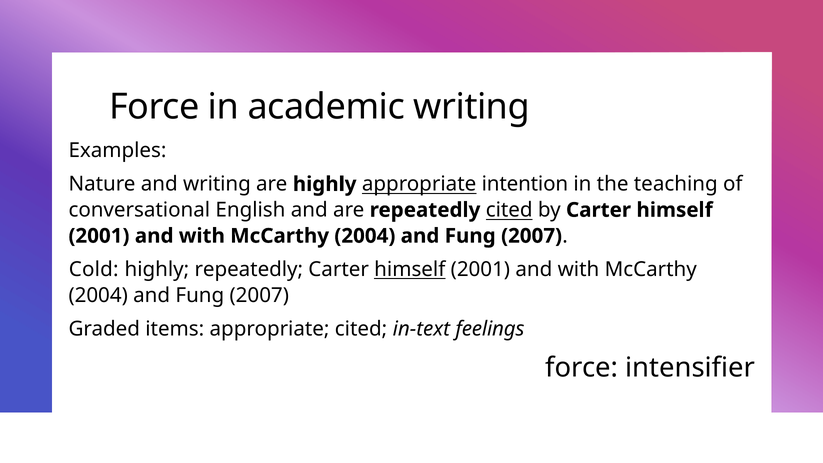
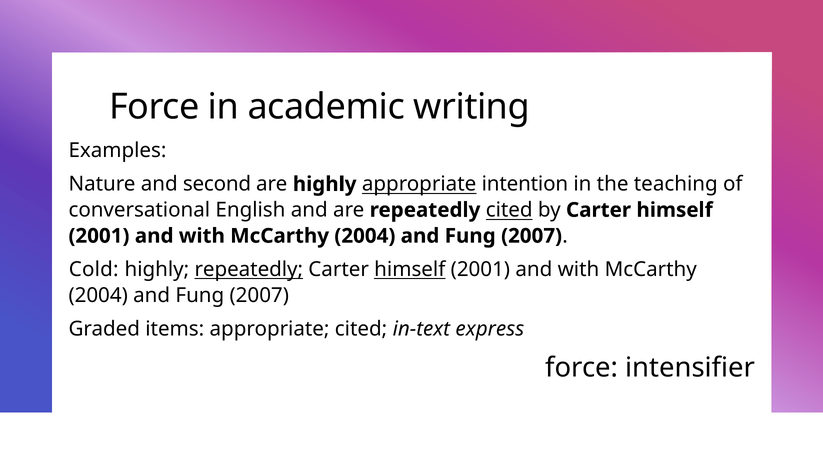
and writing: writing -> second (217, 184)
repeatedly underline: none -> present (249, 270)
feelings: feelings -> express (490, 329)
